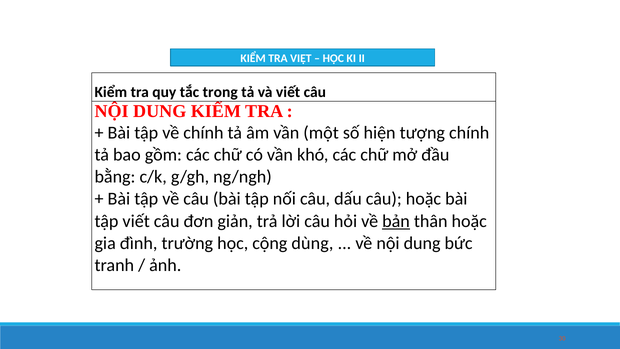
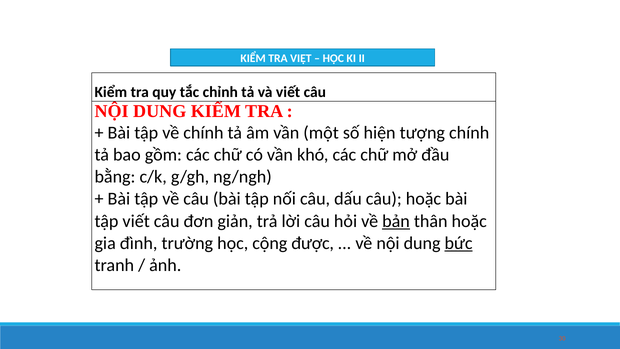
trong: trong -> chỉnh (220, 92)
dùng: dùng -> được (313, 243)
bức underline: none -> present (459, 243)
